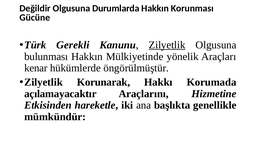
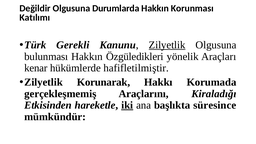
Gücüne: Gücüne -> Katılımı (35, 18)
Mülkiyetinde: Mülkiyetinde -> Özgüledikleri (135, 56)
öngörülmüştür: öngörülmüştür -> hafifletilmiştir (136, 68)
açılamayacaktır: açılamayacaktır -> gerçekleşmemiş (60, 94)
Hizmetine: Hizmetine -> Kiraladığı (214, 94)
iki underline: none -> present (127, 105)
genellikle: genellikle -> süresince (215, 105)
